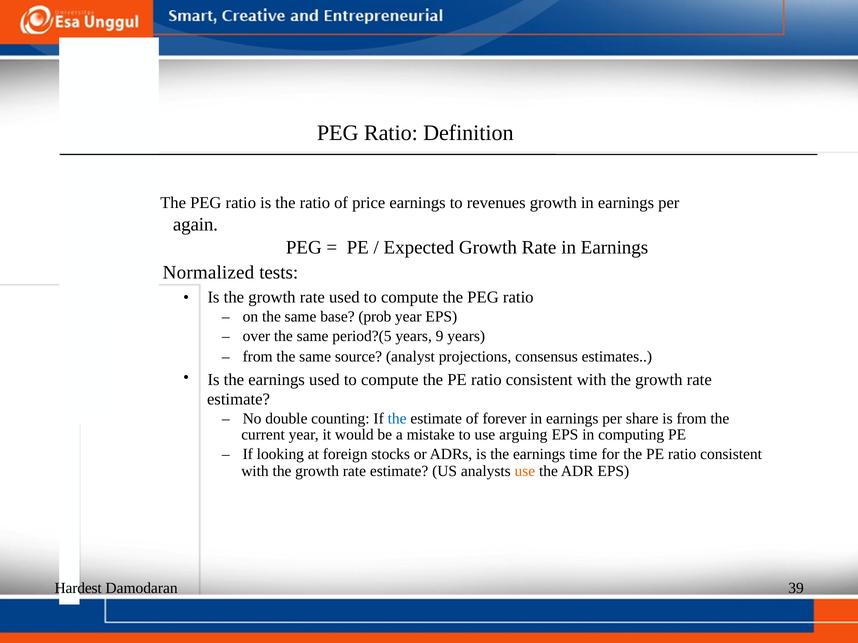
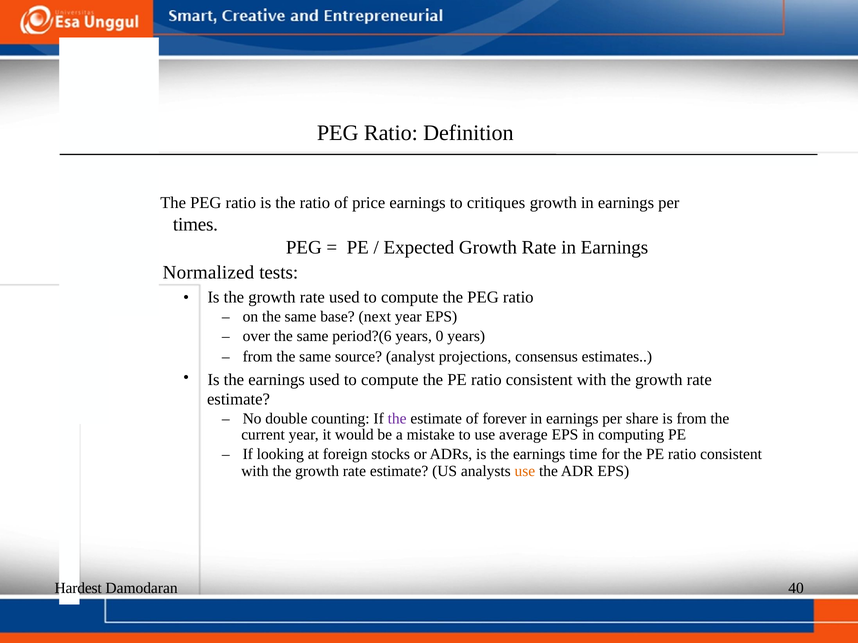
revenues: revenues -> critiques (496, 203)
again: again -> times (195, 225)
prob: prob -> next (375, 317)
period?(5: period?(5 -> period?(6 (362, 336)
9: 9 -> 0 (440, 336)
the colour: blue -> purple (397, 419)
arguing: arguing -> average (523, 435)
39: 39 -> 40 (796, 588)
